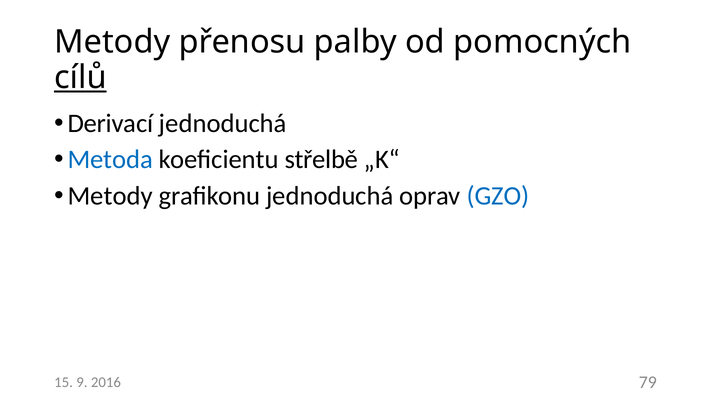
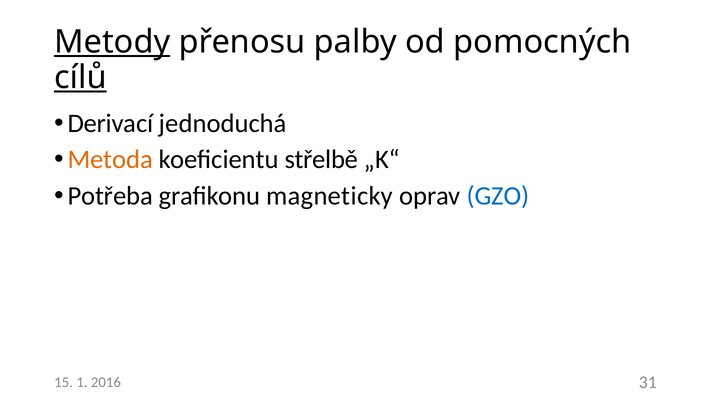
Metody underline: none -> present (112, 42)
Metoda colour: blue -> orange (110, 160)
Metody: Metody -> Potřeba (110, 196)
grafikonu jednoduchá: jednoduchá -> magneticky (330, 196)
9: 9 -> 1 (82, 382)
79: 79 -> 31 (648, 382)
